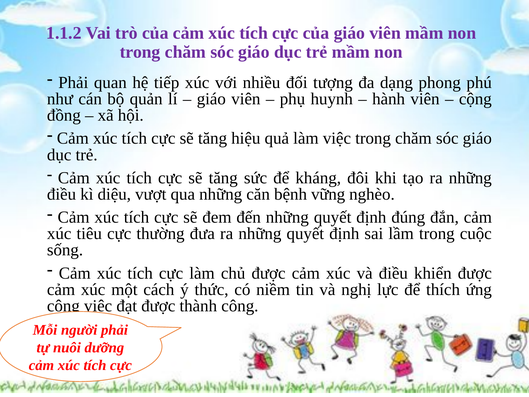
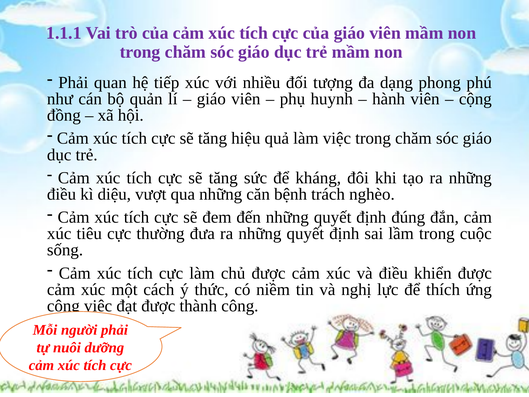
1.1.2: 1.1.2 -> 1.1.1 (64, 33)
vững: vững -> trách (328, 194)
